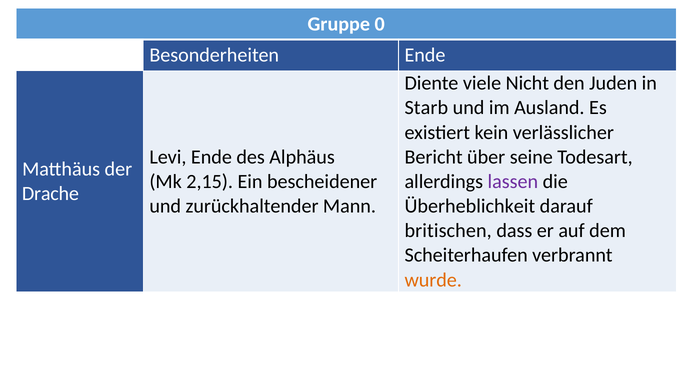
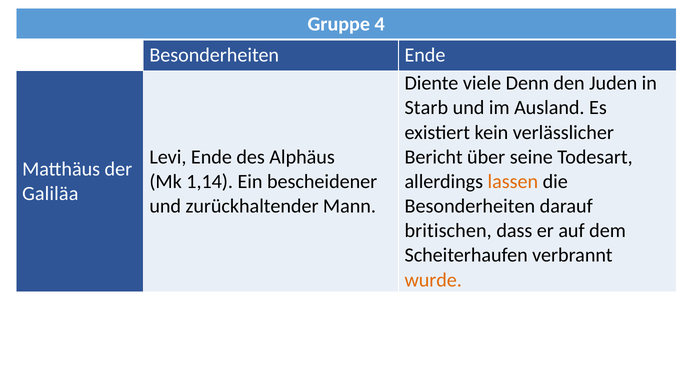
0: 0 -> 4 (380, 24)
Nicht: Nicht -> Denn (527, 83)
2,15: 2,15 -> 1,14 (210, 182)
lassen colour: purple -> orange (513, 182)
Drache: Drache -> Galiläa (50, 194)
Überheblichkeit: Überheblichkeit -> Besonderheiten (470, 206)
